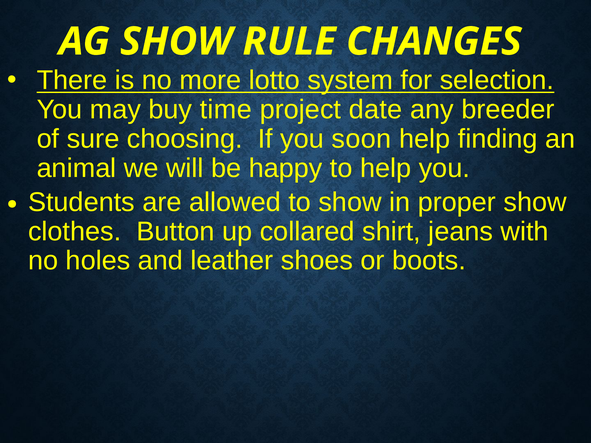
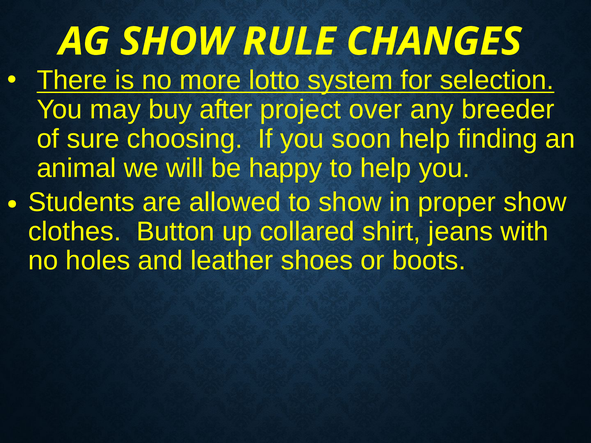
time: time -> after (226, 110)
date: date -> over (375, 110)
